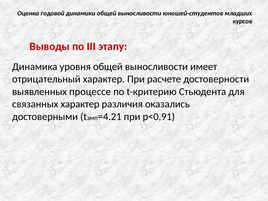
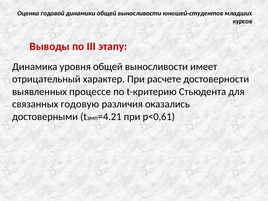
связанных характер: характер -> годовую (80, 104)
p<0,91: p<0,91 -> p<0,61 (159, 117)
